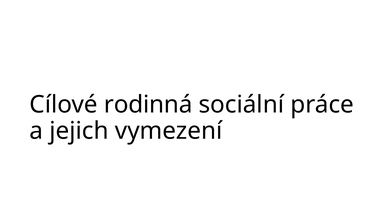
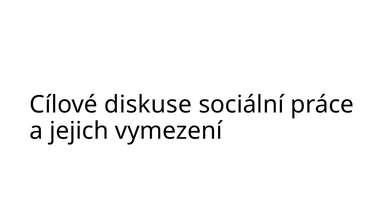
rodinná: rodinná -> diskuse (148, 105)
